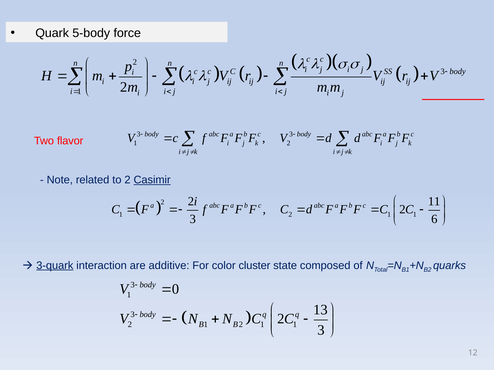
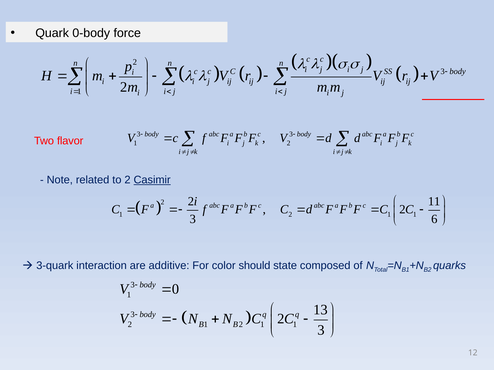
5-body: 5-body -> 0-body (91, 33)
3-quark underline: present -> none (55, 266)
cluster: cluster -> should (254, 266)
